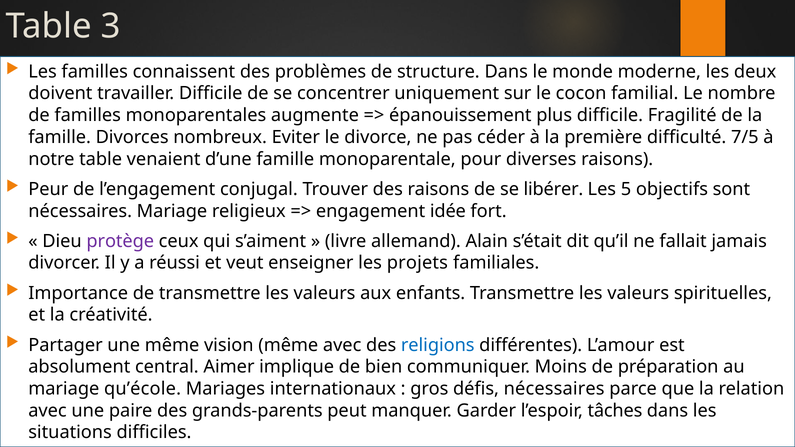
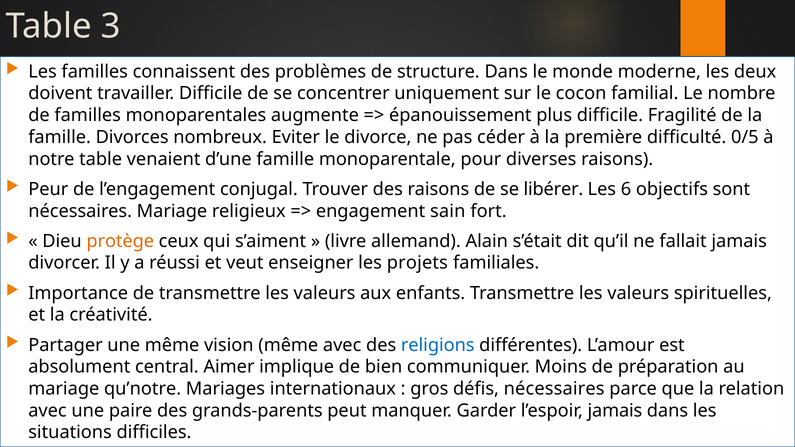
7/5: 7/5 -> 0/5 (745, 137)
5: 5 -> 6 (626, 189)
idée: idée -> sain (448, 211)
protège colour: purple -> orange (120, 241)
qu’école: qu’école -> qu’notre (143, 389)
l’espoir tâches: tâches -> jamais (615, 411)
